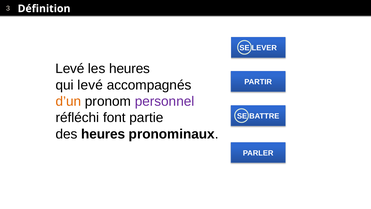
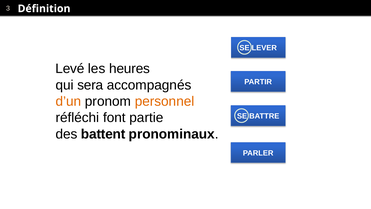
levé: levé -> sera (90, 85)
personnel colour: purple -> orange (165, 101)
des heures: heures -> battent (103, 134)
